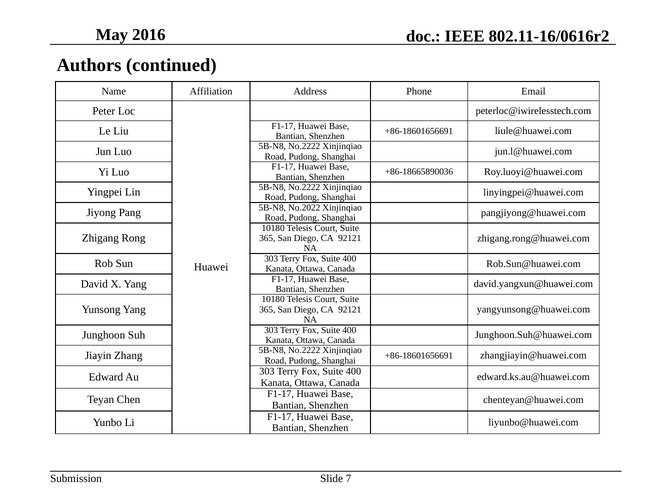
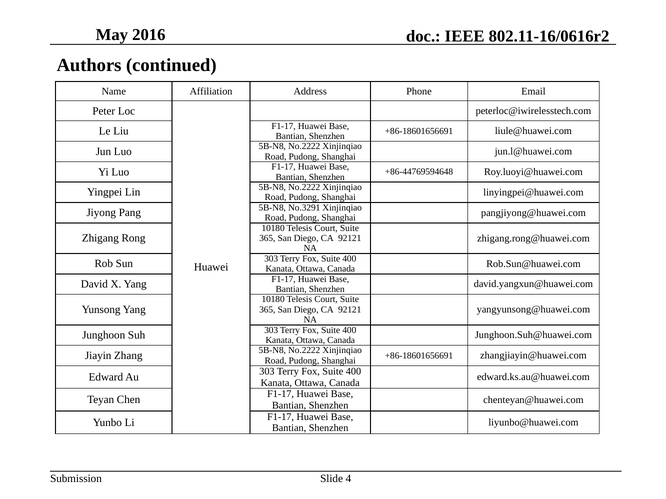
+86-18665890036: +86-18665890036 -> +86-44769594648 (419, 172)
No.2022: No.2022 -> No.3291 (304, 208)
7: 7 -> 4 (349, 479)
